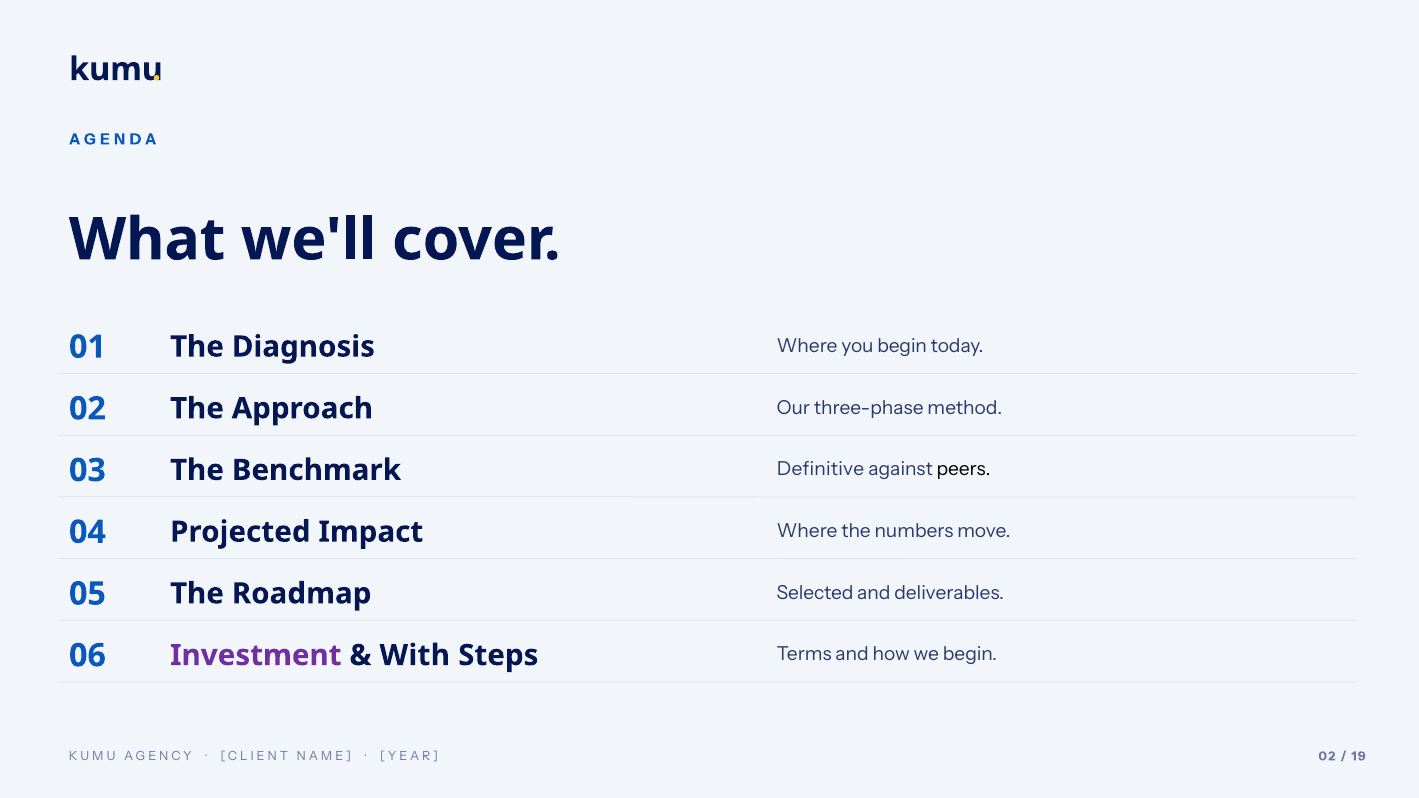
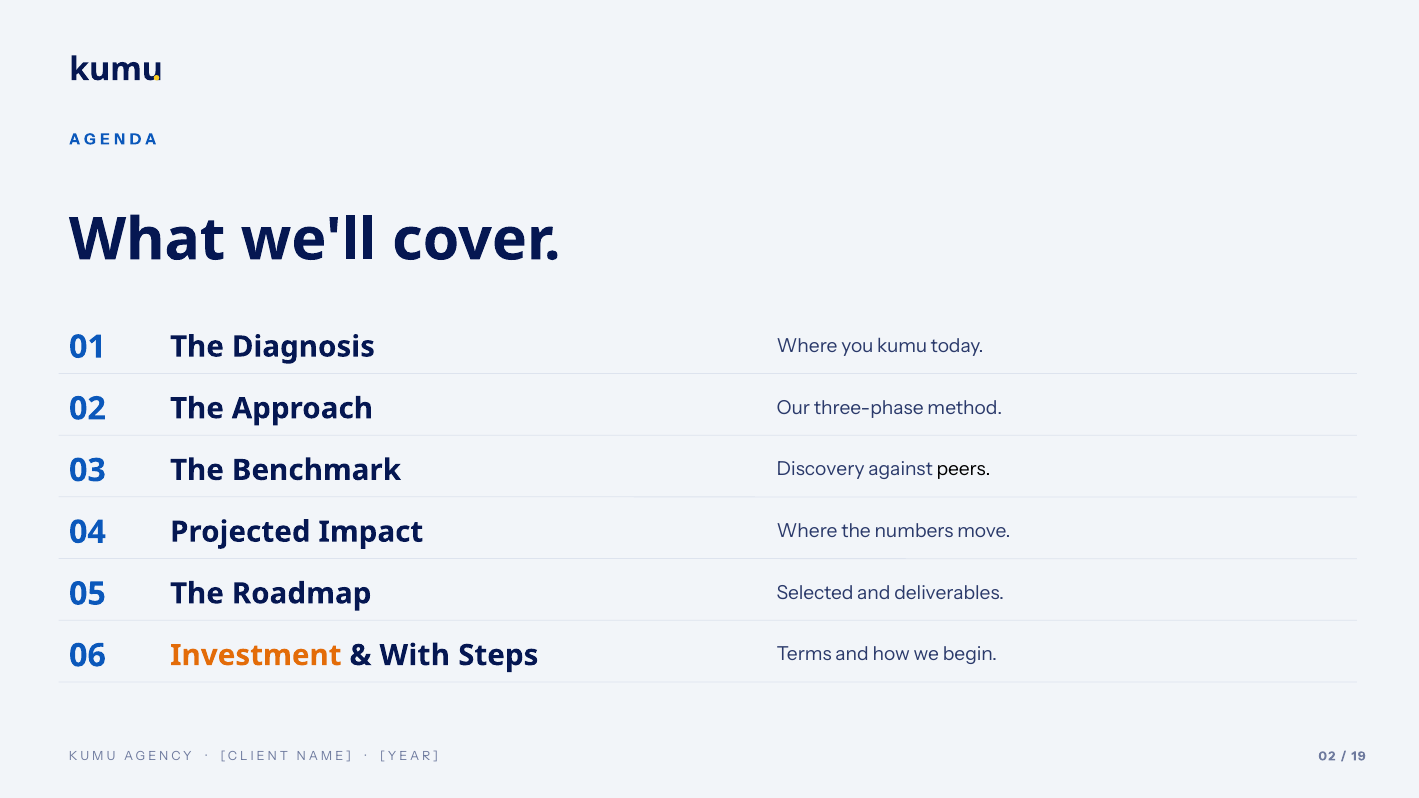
you begin: begin -> kumu (902, 346)
Definitive: Definitive -> Discovery (821, 470)
Investment colour: purple -> orange (256, 656)
